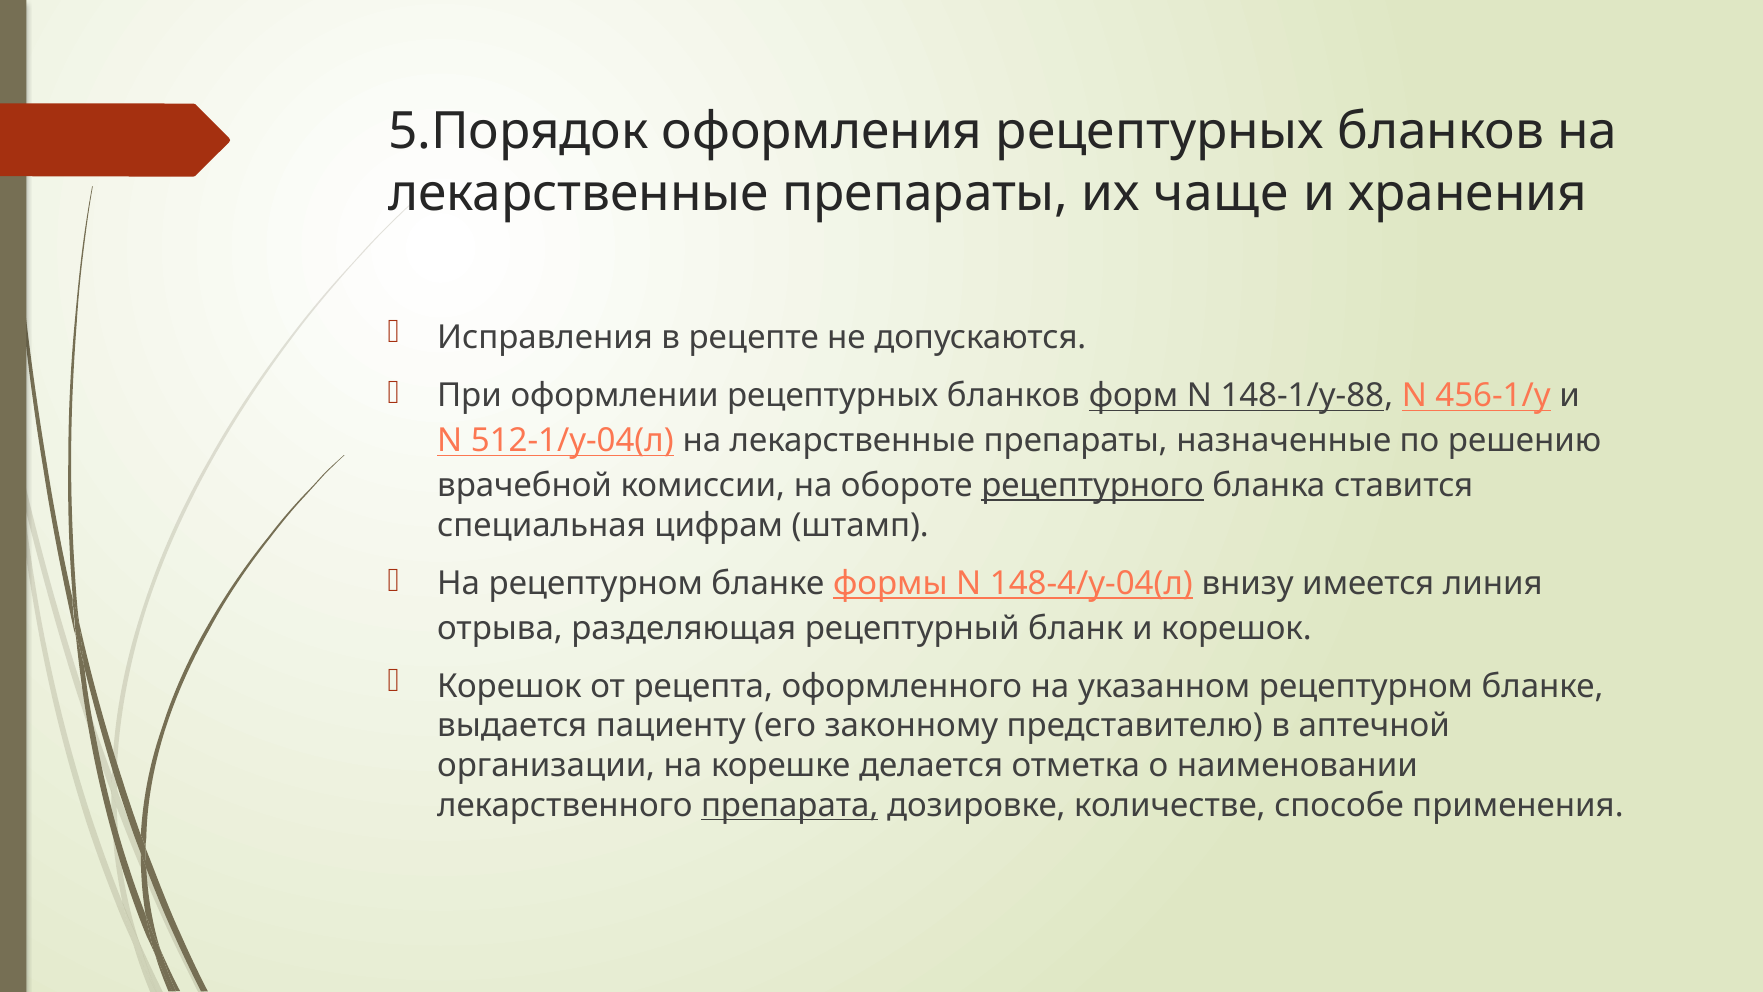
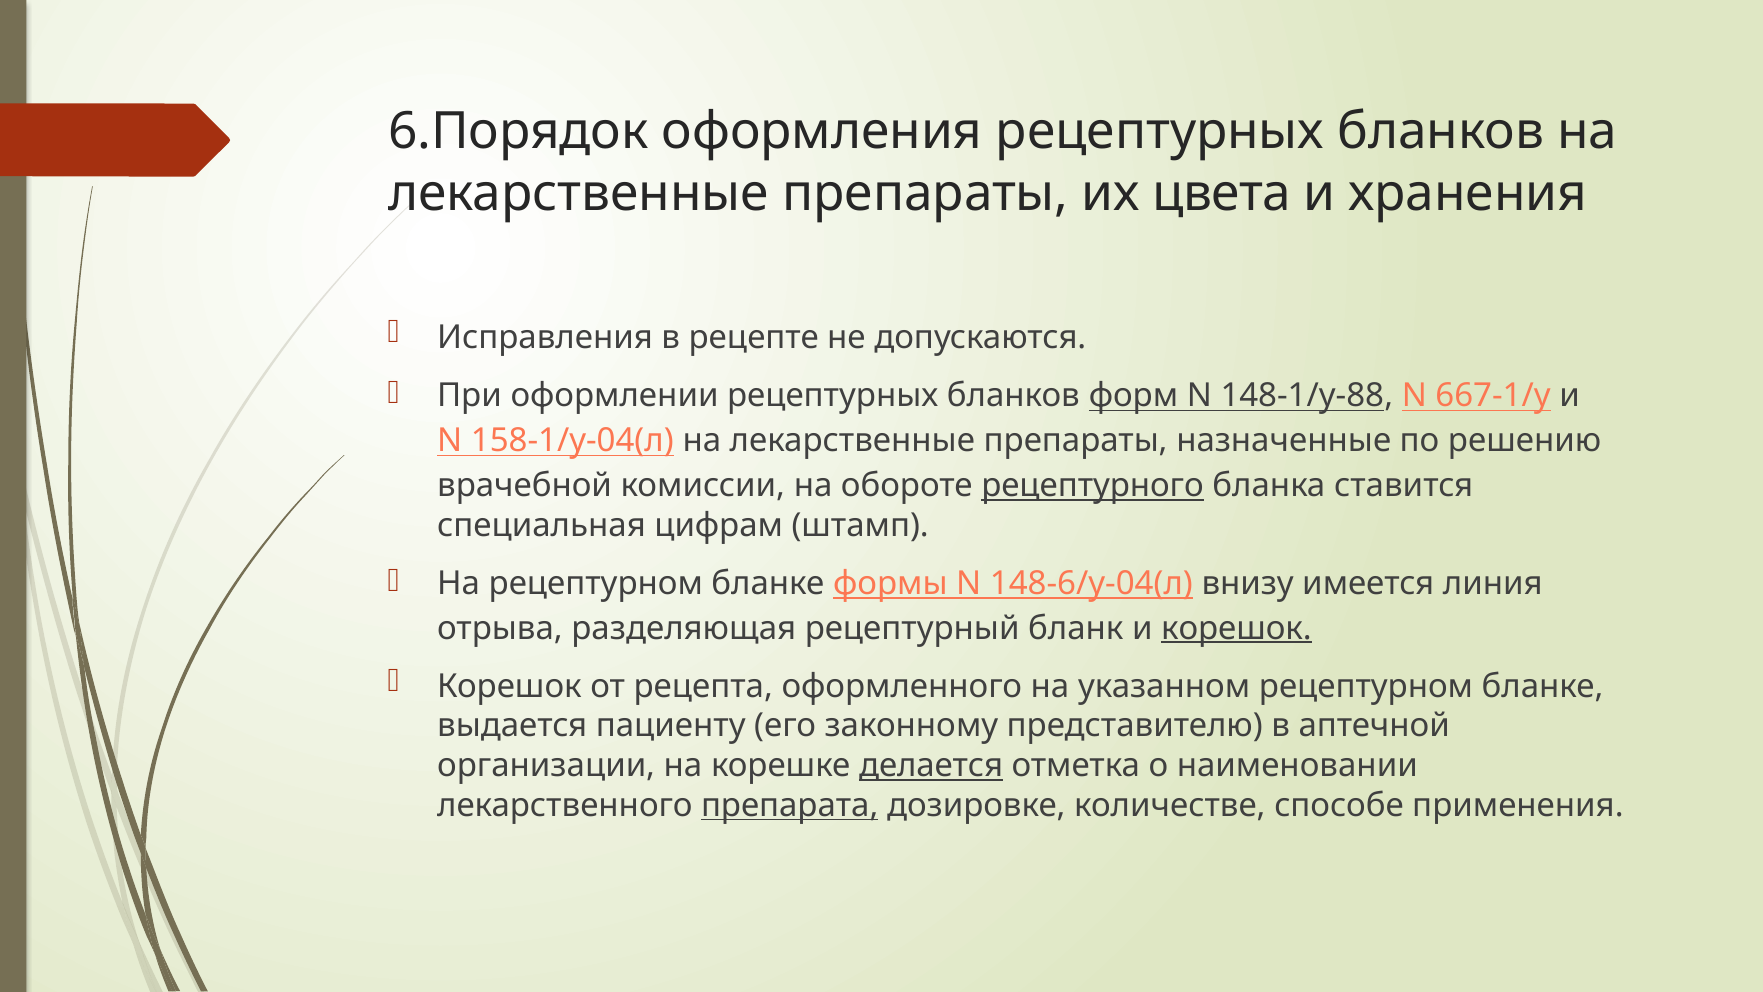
5.Порядок: 5.Порядок -> 6.Порядок (518, 131)
чаще: чаще -> цвета (1222, 193)
456-1/у: 456-1/у -> 667-1/у (1493, 395)
512-1/у-04(л: 512-1/у-04(л -> 158-1/у-04(л (572, 440)
148-4/у-04(л: 148-4/у-04(л -> 148-6/у-04(л (1091, 583)
корешок underline: none -> present (1236, 628)
делается underline: none -> present (931, 765)
